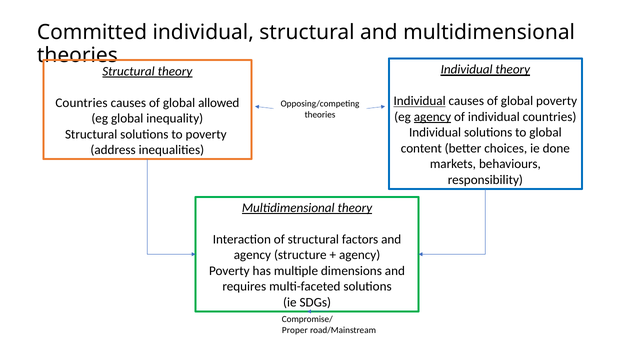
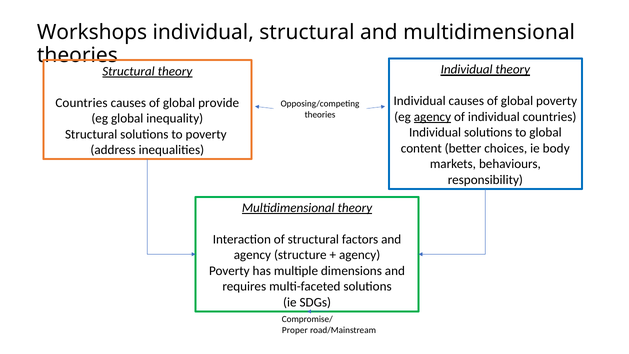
Committed: Committed -> Workshops (92, 32)
Individual underline: present -> none (420, 101)
allowed: allowed -> provide (219, 103)
done: done -> body (556, 148)
